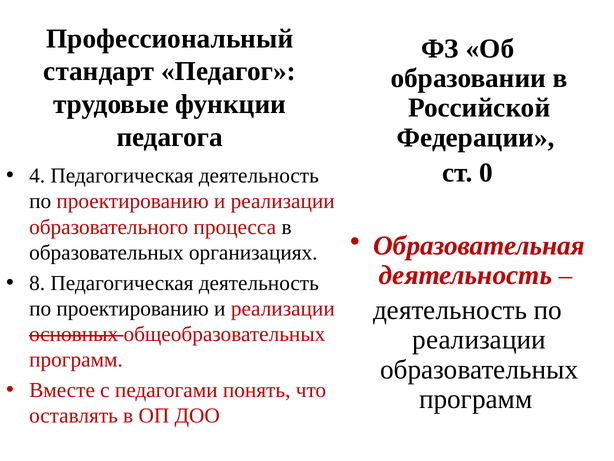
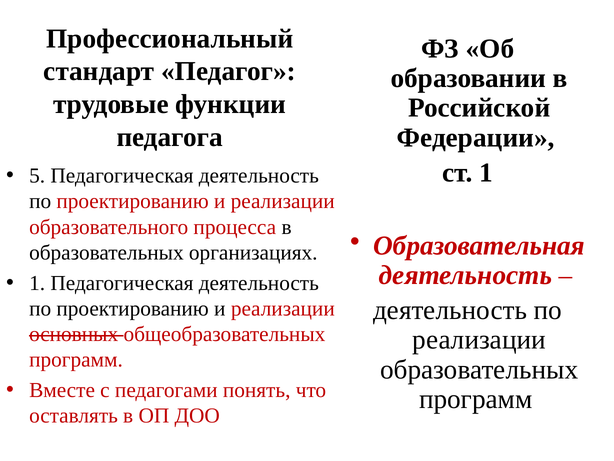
ст 0: 0 -> 1 (486, 172)
4: 4 -> 5 (37, 176)
8: 8 -> 1 (37, 283)
